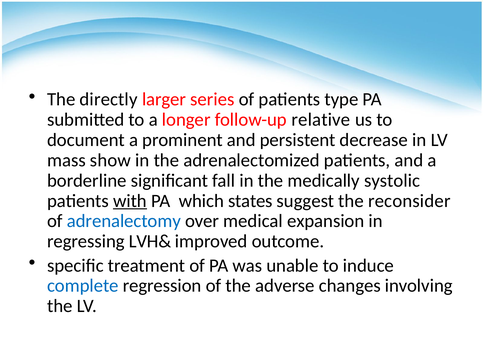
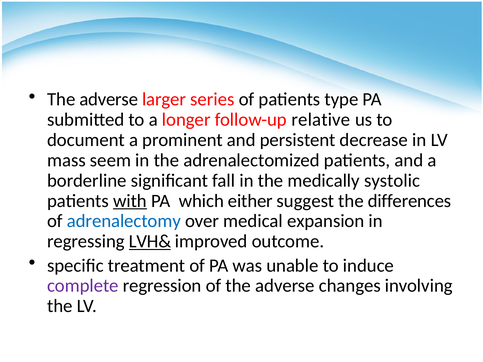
directly: directly -> adverse (109, 100)
show: show -> seem (111, 160)
states: states -> either (250, 201)
reconsider: reconsider -> differences (409, 201)
LVH& underline: none -> present (150, 242)
complete colour: blue -> purple (83, 286)
